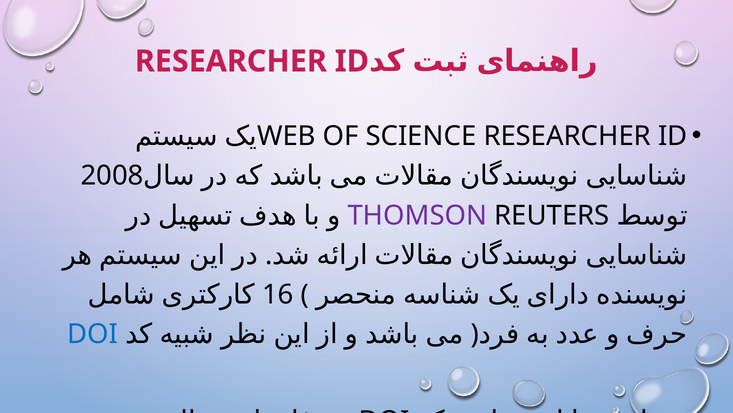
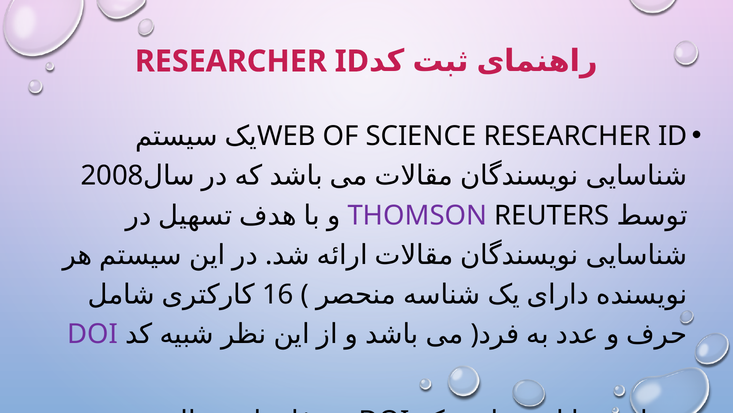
DOI colour: blue -> purple (92, 334)
